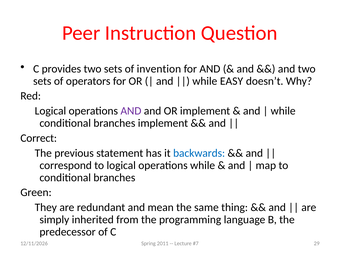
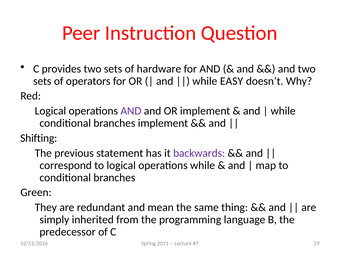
invention: invention -> hardware (159, 69)
Correct: Correct -> Shifting (39, 138)
backwards colour: blue -> purple (199, 153)
